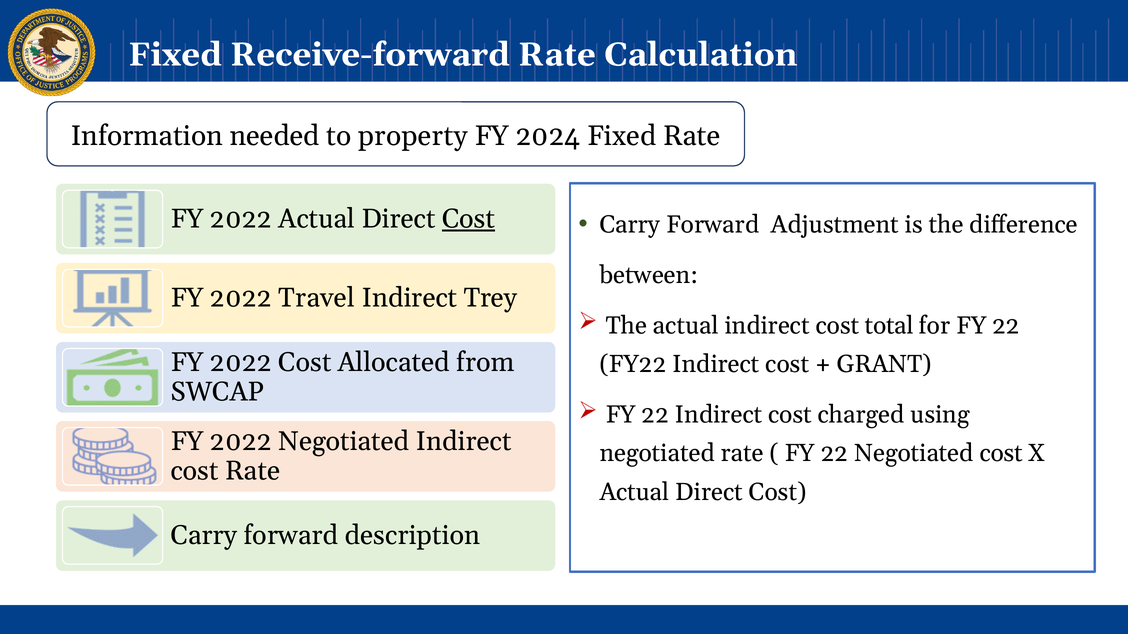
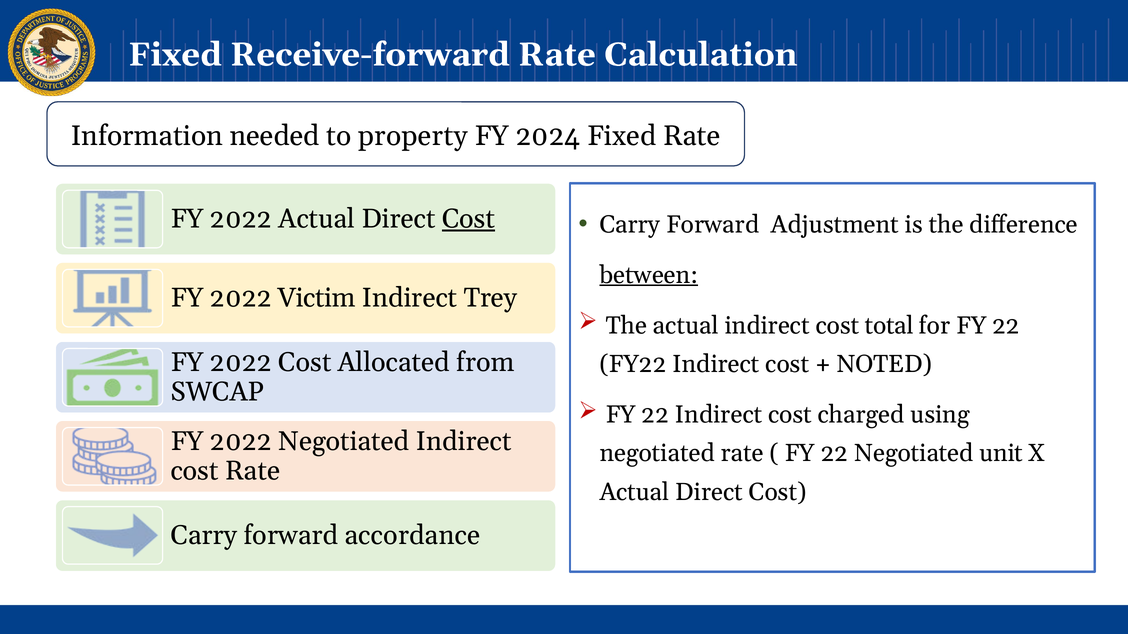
between underline: none -> present (649, 275)
Travel: Travel -> Victim (317, 298)
GRANT: GRANT -> NOTED (884, 364)
Negotiated cost: cost -> unit (1001, 454)
description: description -> accordance (413, 536)
